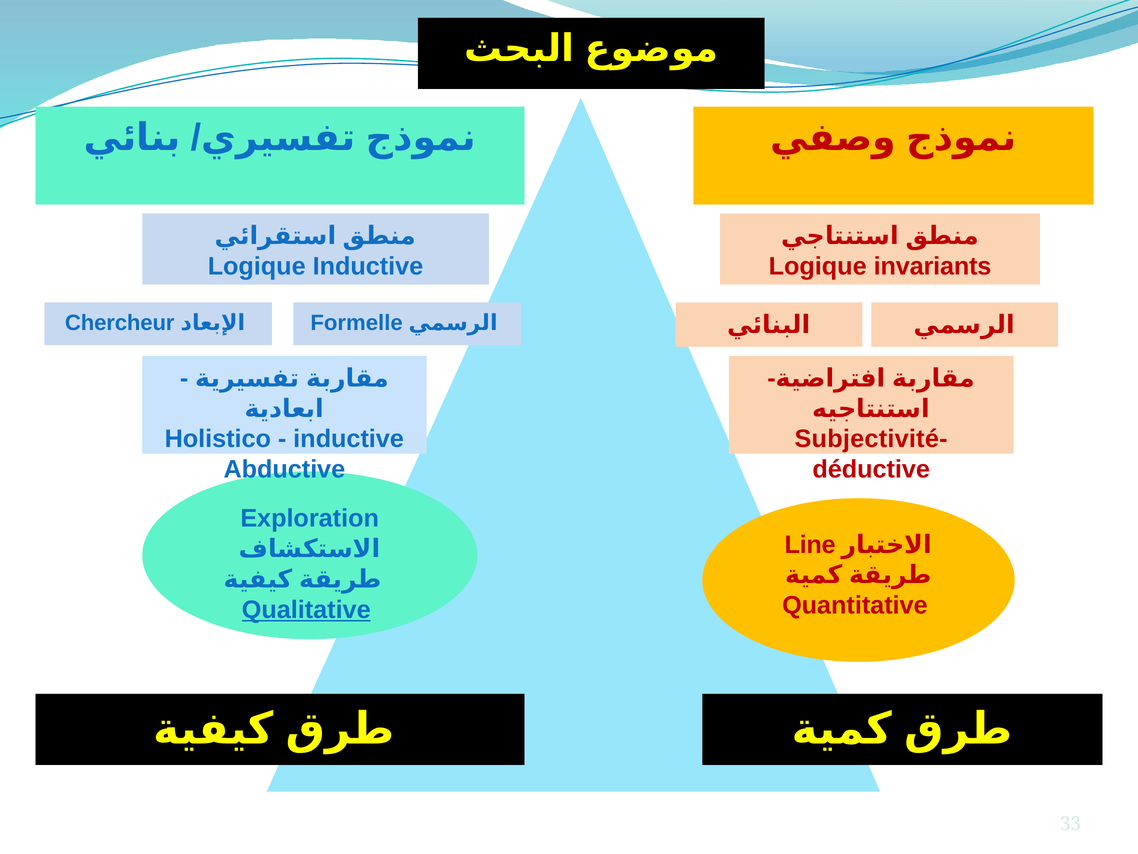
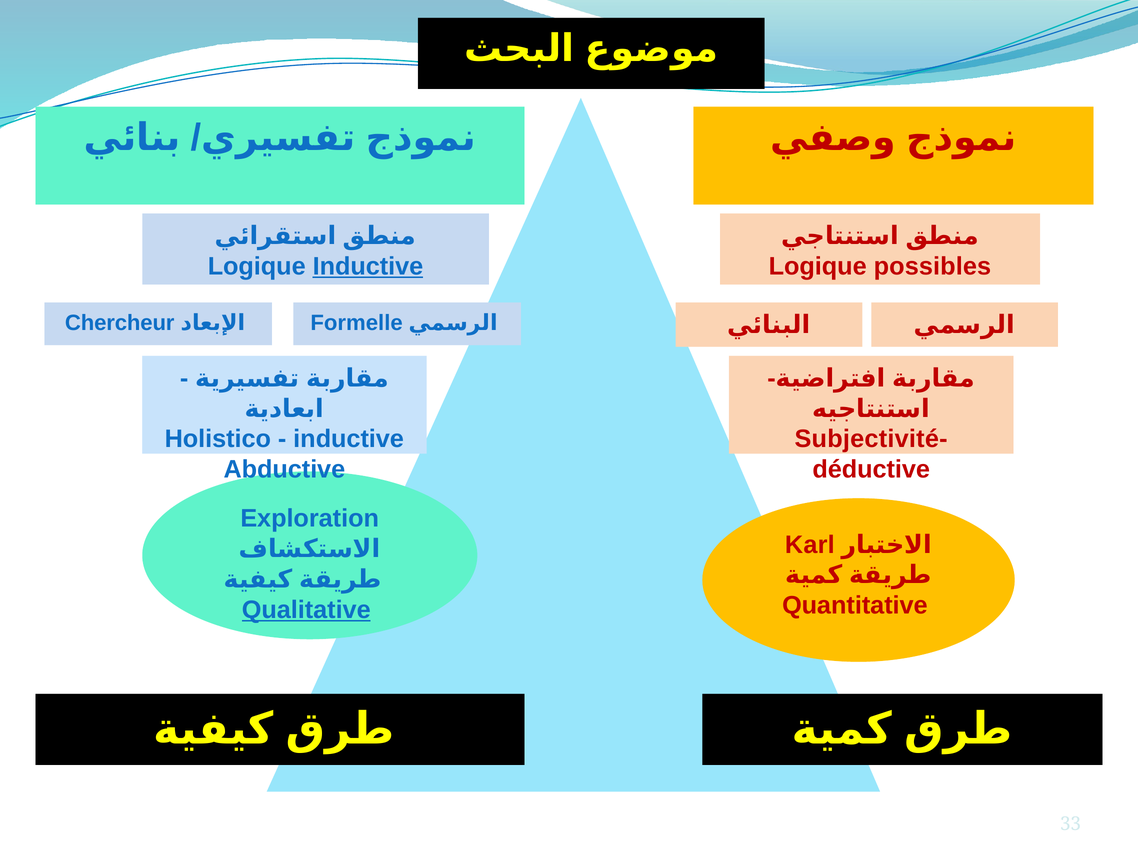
Inductive underline: none -> present (368, 266)
invariants: invariants -> possibles (932, 266)
Line: Line -> Karl (810, 544)
